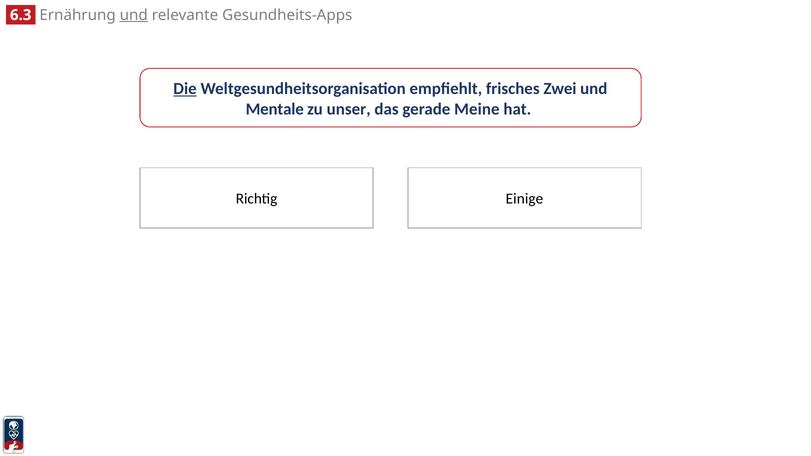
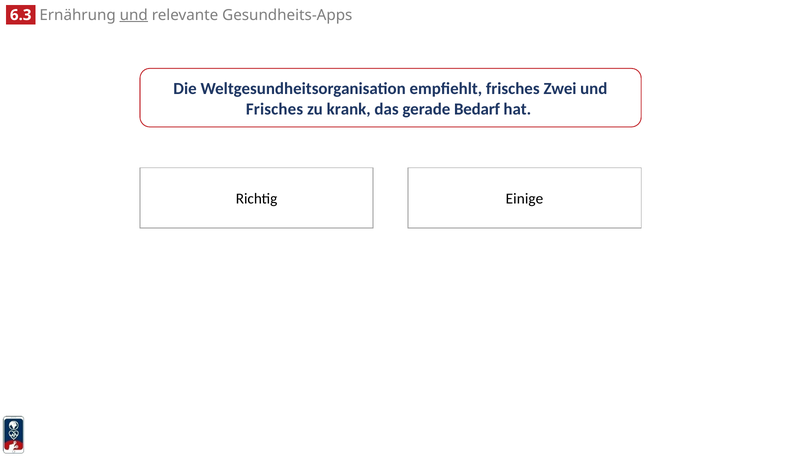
Die underline: present -> none (185, 89)
Mentale: Mentale -> Frisches (275, 109)
unser: unser -> krank (349, 109)
Meine: Meine -> Bedarf (477, 109)
